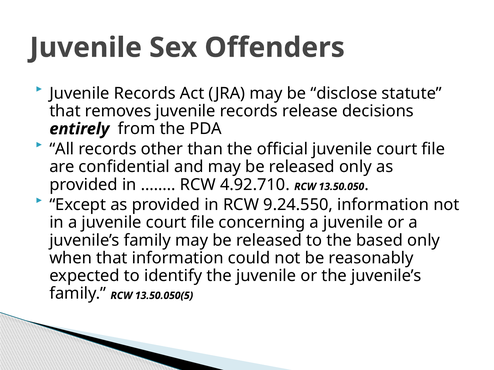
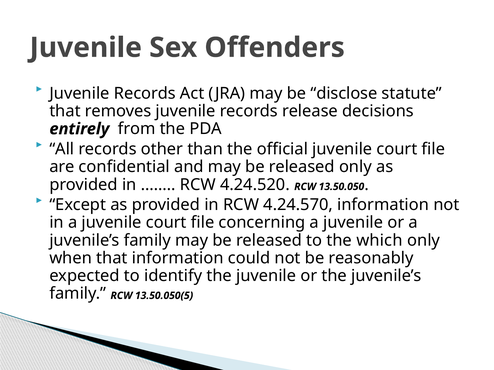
4.92.710: 4.92.710 -> 4.24.520 (255, 185)
9.24.550: 9.24.550 -> 4.24.570 (298, 205)
based: based -> which (379, 241)
